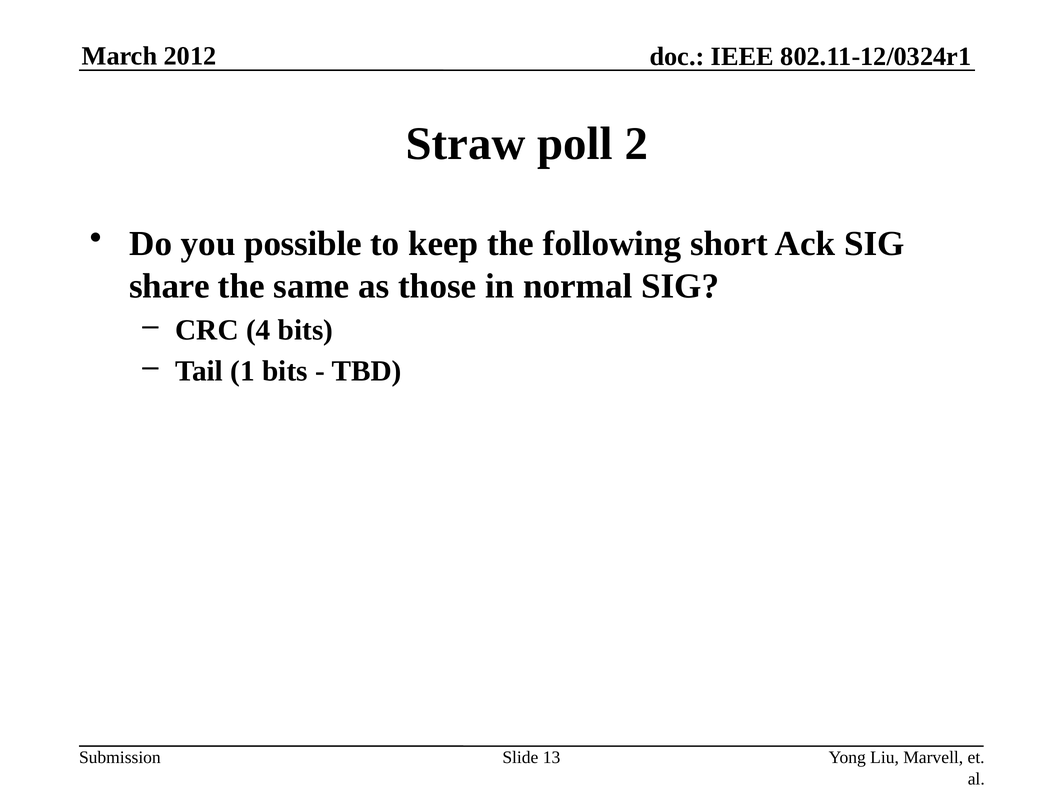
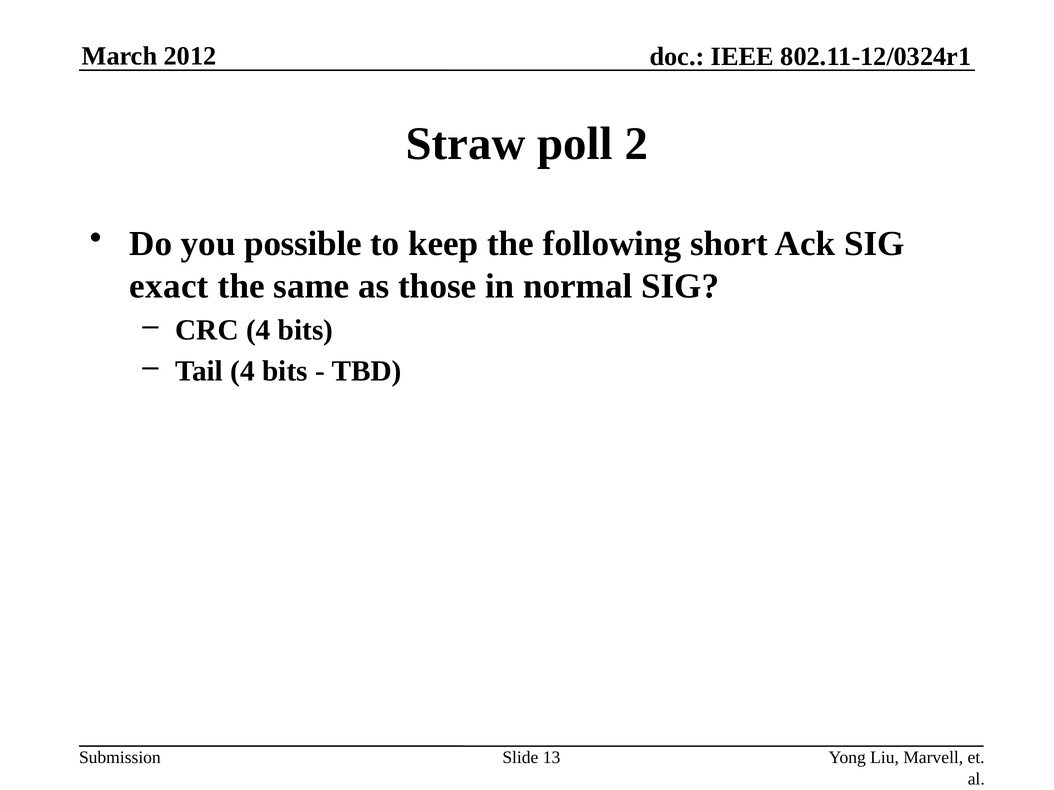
share: share -> exact (169, 286)
Tail 1: 1 -> 4 (243, 371)
